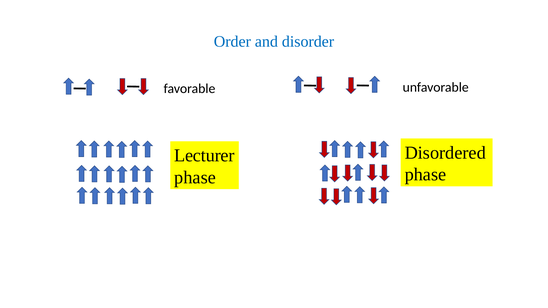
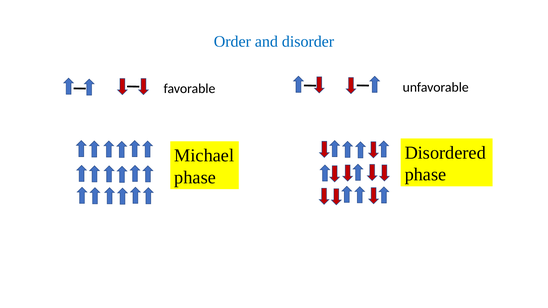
Lecturer: Lecturer -> Michael (204, 156)
